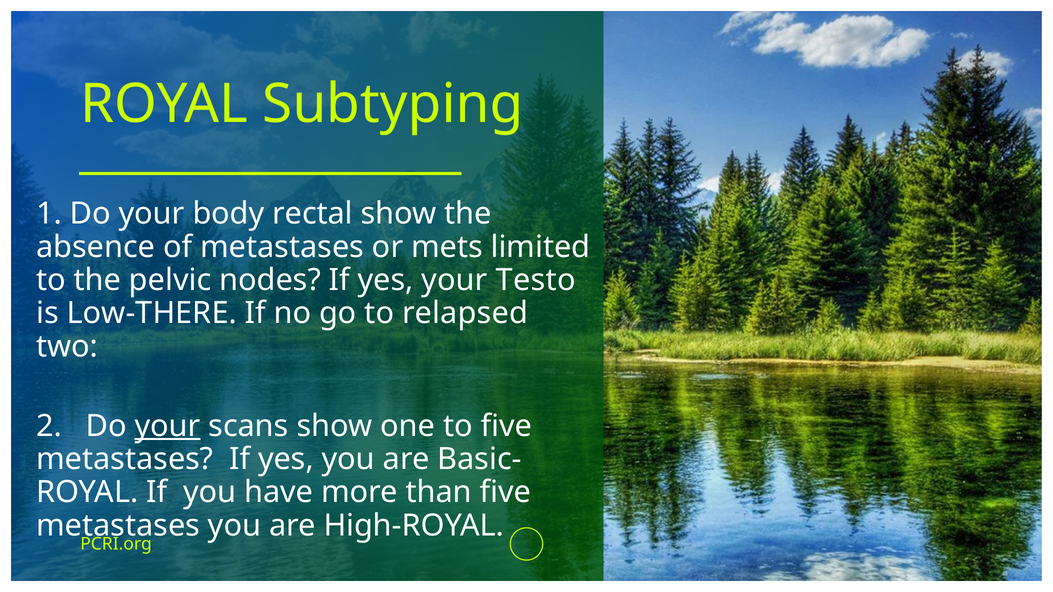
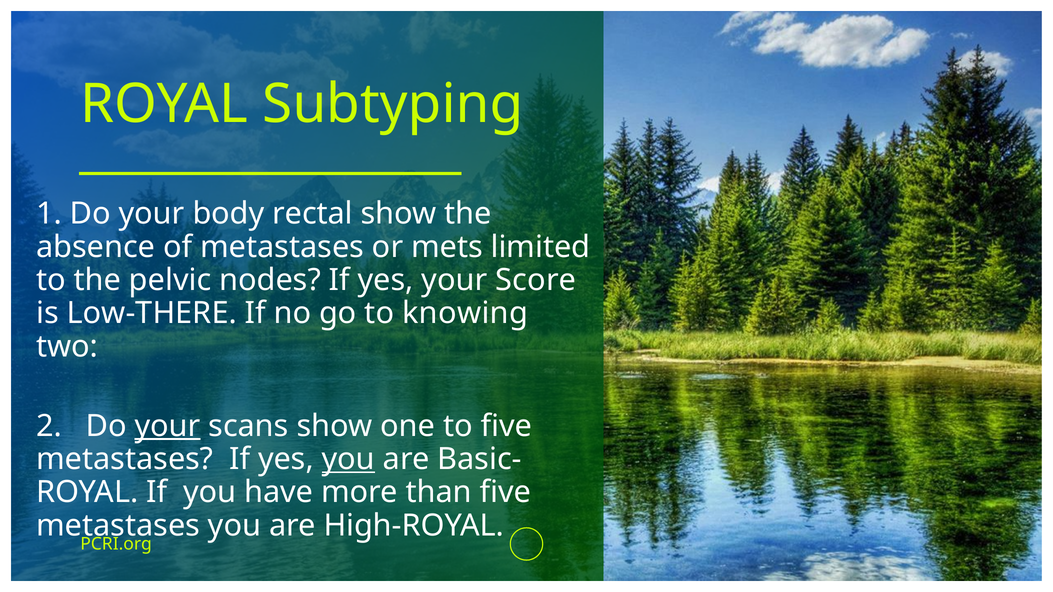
Testo: Testo -> Score (536, 280)
relapsed: relapsed -> knowing (465, 313)
you underline: none -> present (348, 459)
